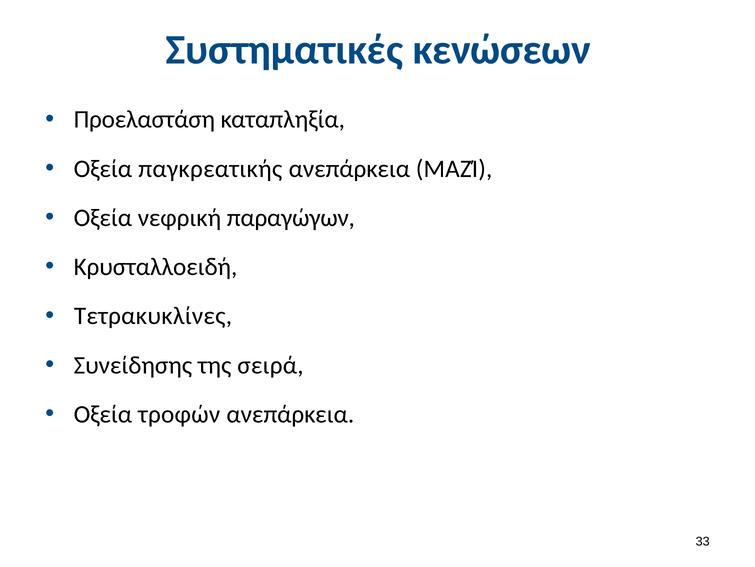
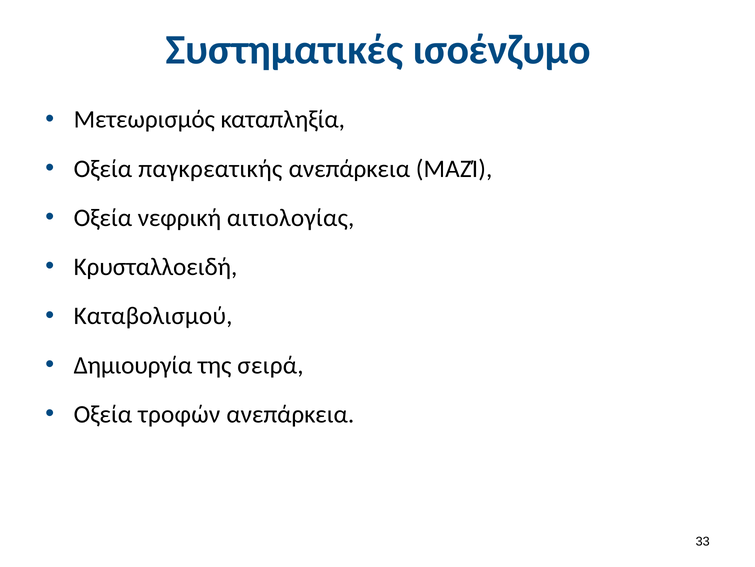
κενώσεων: κενώσεων -> ισοένζυμο (502, 50)
Προελαστάση: Προελαστάση -> Μετεωρισμός (144, 119)
παραγώγων: παραγώγων -> αιτιολογίας (291, 218)
Τετρακυκλίνες: Τετρακυκλίνες -> Καταβολισμού (153, 316)
Συνείδησης: Συνείδησης -> Δημιουργία (133, 365)
